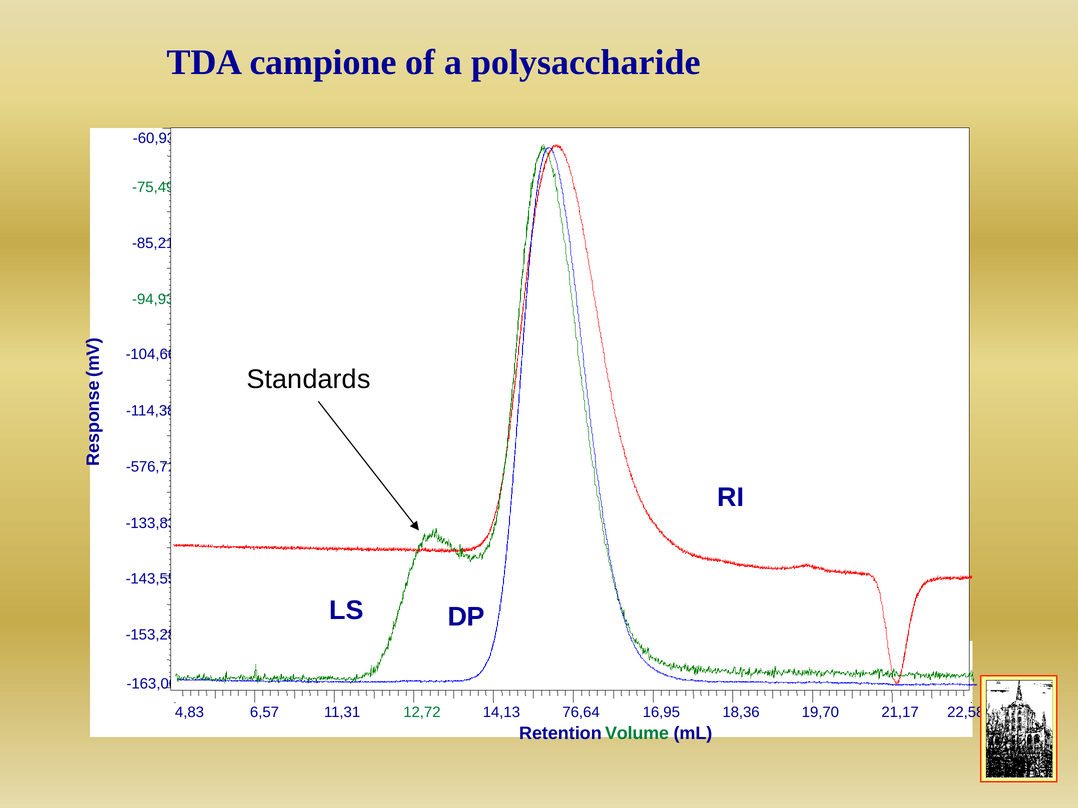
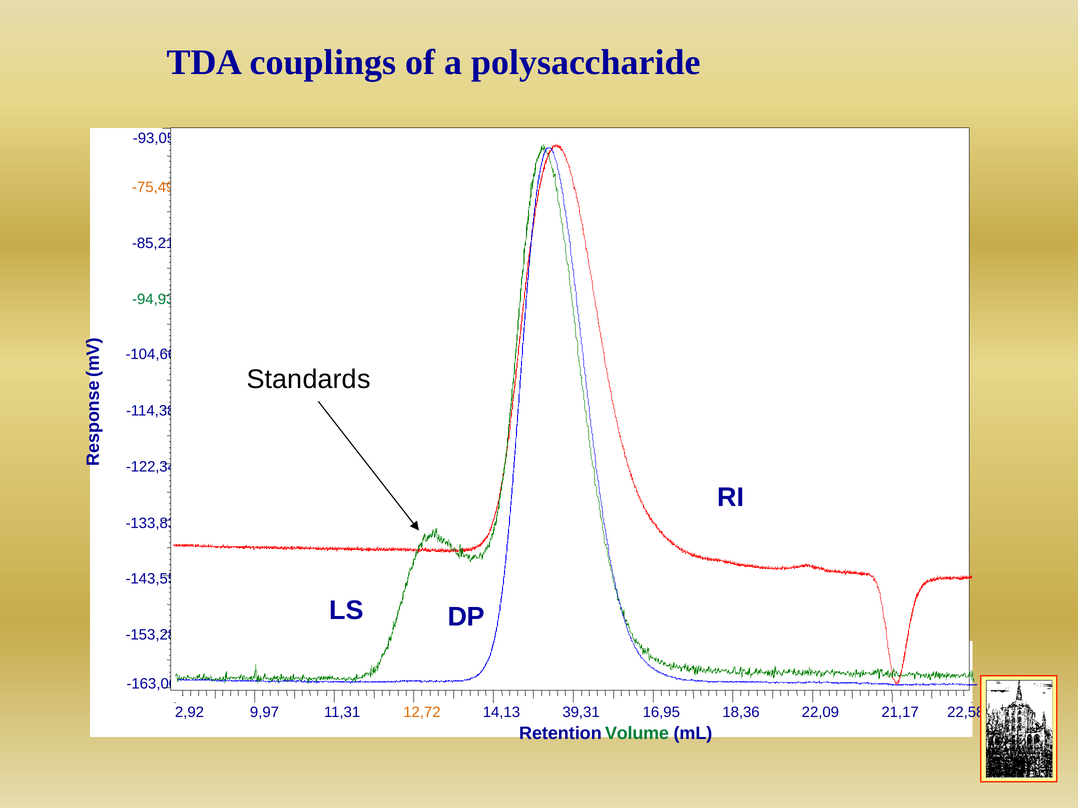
campione: campione -> couplings (323, 62)
-60,93: -60,93 -> -93,05 (154, 138)
-75,49 colour: green -> orange (153, 187)
-576,71: -576,71 -> -122,34 (151, 467)
4,83: 4,83 -> 2,92 (190, 713)
6,57: 6,57 -> 9,97 (265, 713)
12,72 colour: green -> orange (422, 713)
76,64: 76,64 -> 39,31 (581, 713)
19,70: 19,70 -> 22,09 (820, 713)
